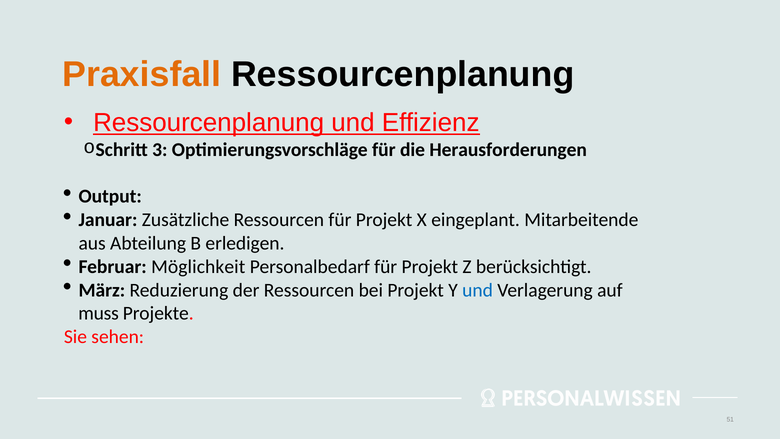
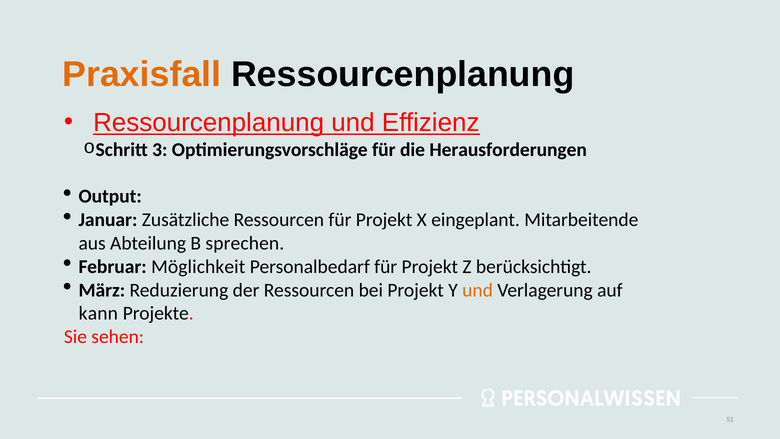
erledigen: erledigen -> sprechen (245, 243)
und colour: blue -> orange (478, 290)
muss: muss -> kann (98, 313)
